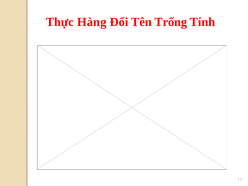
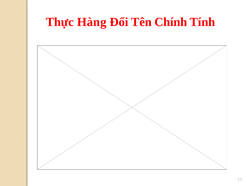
Trống: Trống -> Chính (171, 22)
